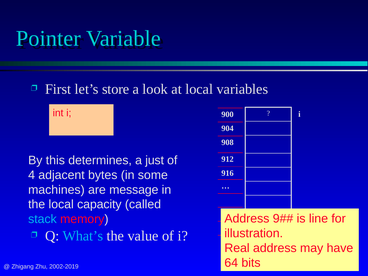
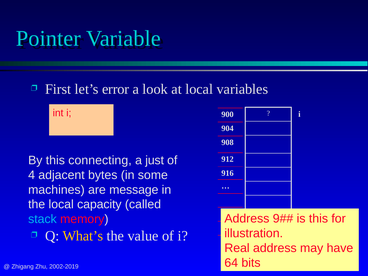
store: store -> error (116, 89)
determines: determines -> connecting (100, 160)
is line: line -> this (318, 219)
What’s colour: light blue -> yellow (83, 236)
